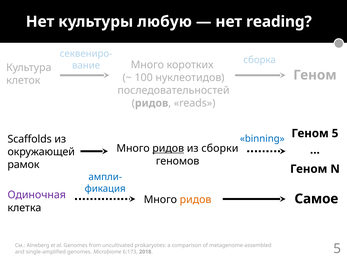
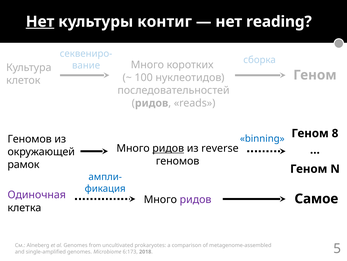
Нет underline: none -> present (40, 22)
любую: любую -> контиг (165, 22)
Геном 5: 5 -> 8 (335, 133)
Scaffolds: Scaffolds -> Геномов (30, 139)
сборки: сборки -> reverse (220, 148)
ридов colour: orange -> purple (196, 199)
